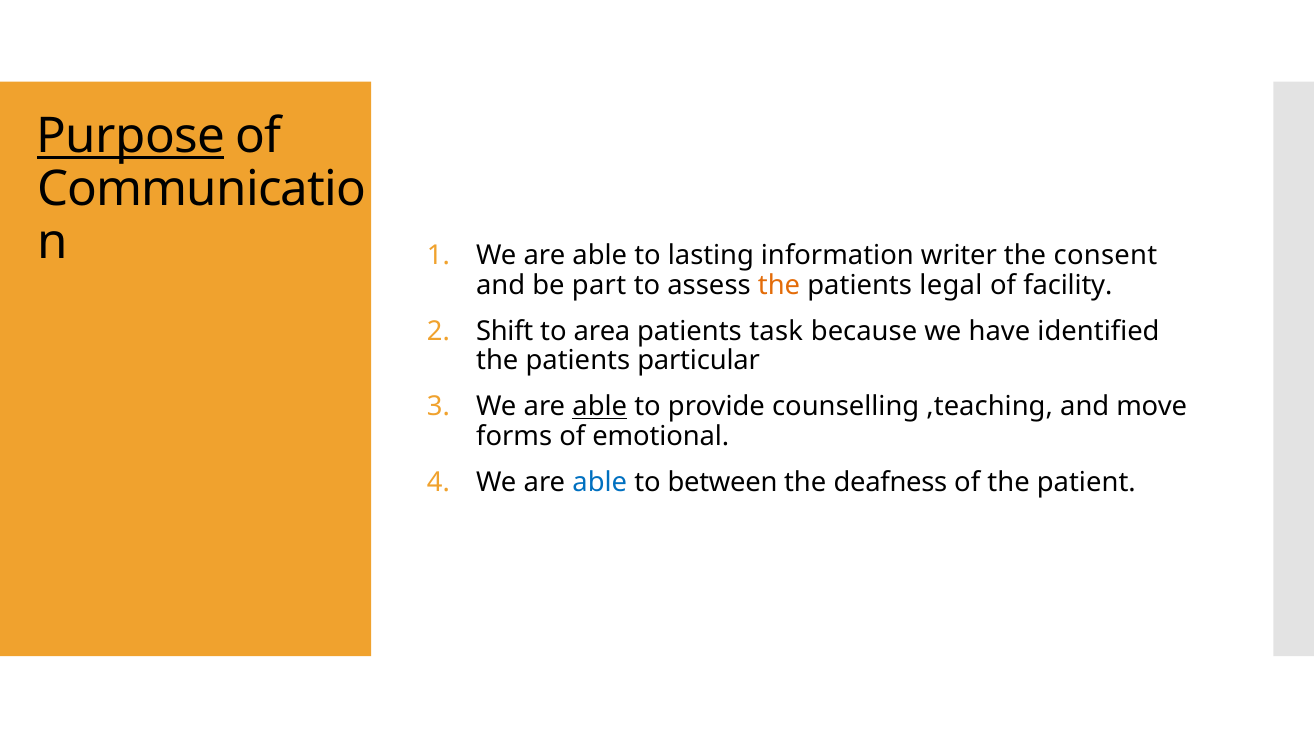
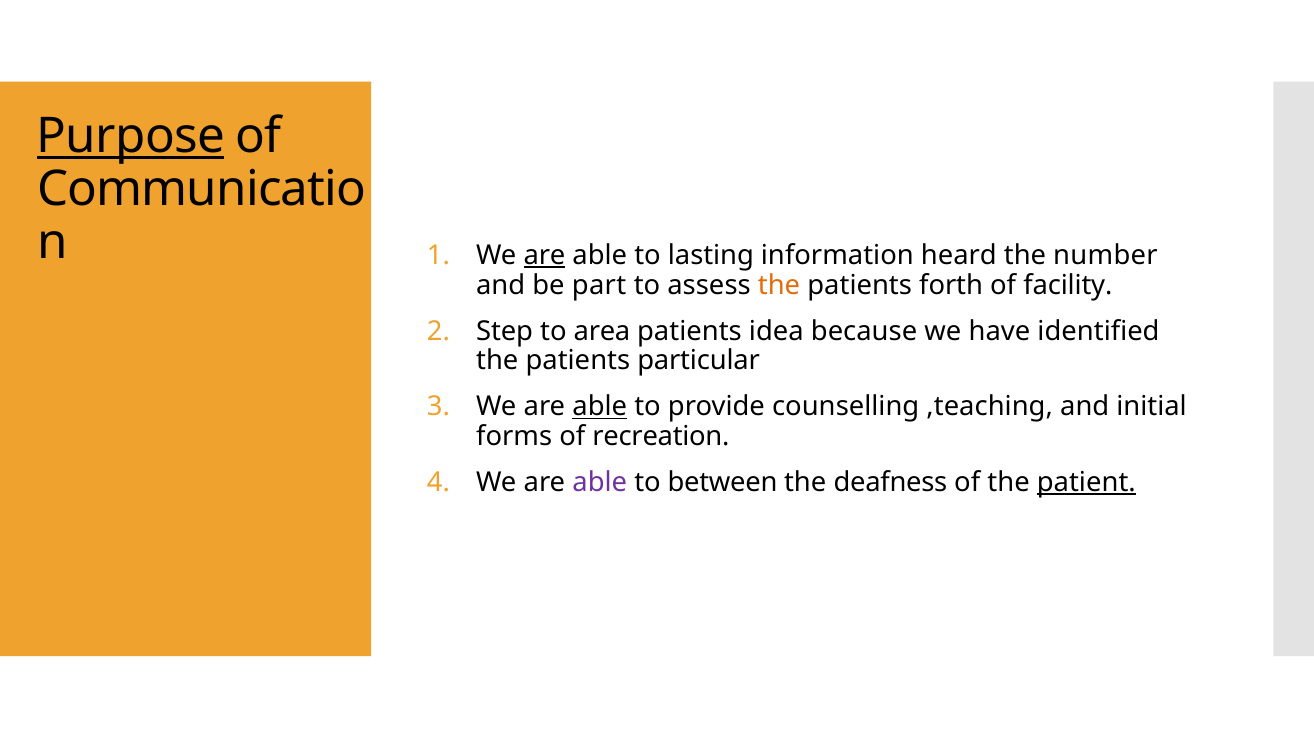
are underline: none -> present (544, 256)
writer: writer -> heard (959, 256)
consent: consent -> number (1105, 256)
legal: legal -> forth (951, 285)
Shift: Shift -> Step (505, 331)
task: task -> idea (776, 331)
move: move -> initial (1152, 407)
emotional: emotional -> recreation (661, 436)
able colour: blue -> purple (600, 482)
patient underline: none -> present (1086, 482)
